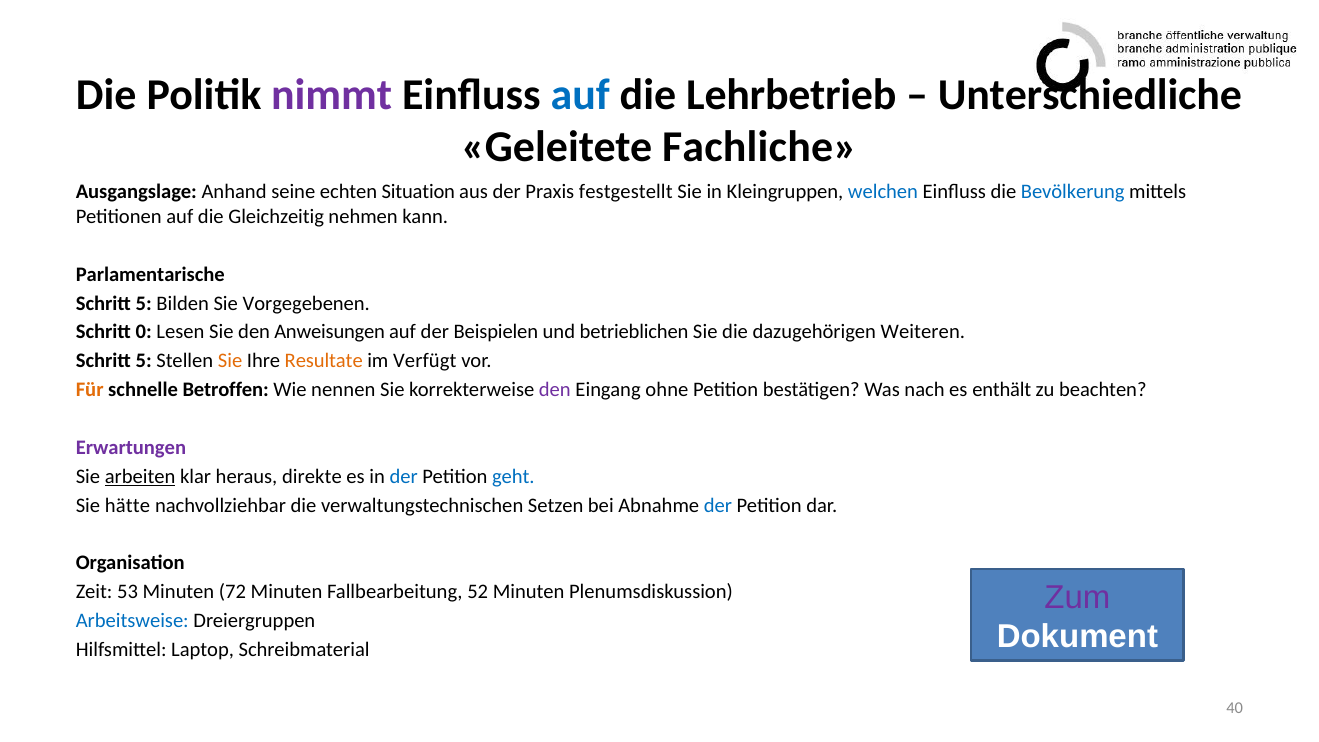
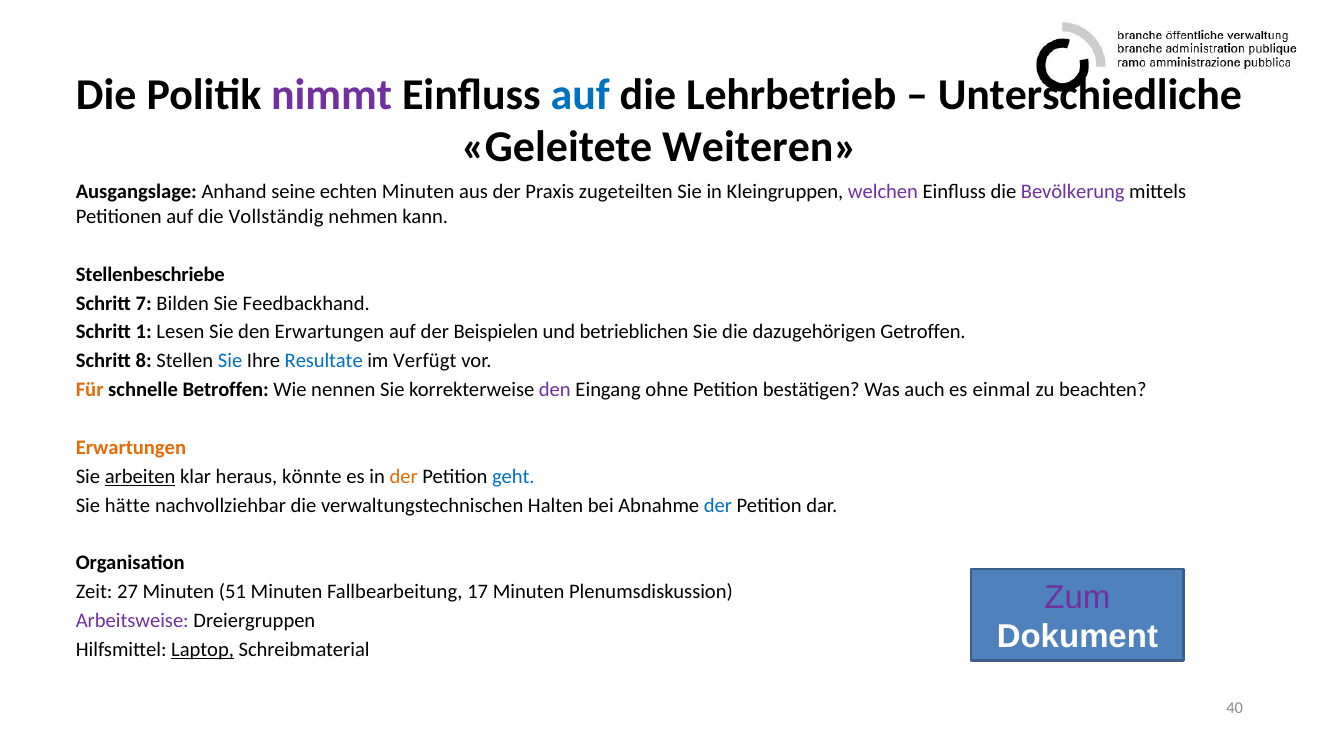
Fachliche: Fachliche -> Weiteren (760, 147)
echten Situation: Situation -> Minuten (418, 192)
festgestellt: festgestellt -> zugeteilten (626, 192)
welchen colour: blue -> purple (883, 192)
Bevölkerung colour: blue -> purple (1073, 192)
Gleichzeitig: Gleichzeitig -> Vollständig (276, 217)
Parlamentarische: Parlamentarische -> Stellenbeschriebe (150, 274)
5: 5 -> 7 (144, 303)
Vorgegebenen: Vorgegebenen -> Feedbackhand (306, 303)
0: 0 -> 1 (144, 332)
den Anweisungen: Anweisungen -> Erwartungen (329, 332)
Weiteren: Weiteren -> Getroffen (923, 332)
5: 5 -> 8 (144, 361)
Sie colour: orange -> blue (230, 361)
Resultate colour: orange -> blue (324, 361)
nach: nach -> auch (925, 390)
enthält: enthält -> einmal (1002, 390)
Erwartungen colour: purple -> orange (131, 447)
direkte: direkte -> könnte (312, 476)
der colour: blue -> orange (404, 476)
Setzen: Setzen -> Halten (556, 505)
53: 53 -> 27 (128, 592)
72: 72 -> 51 (232, 592)
52: 52 -> 17 (478, 592)
Arbeitsweise colour: blue -> purple (132, 621)
Laptop underline: none -> present (203, 649)
